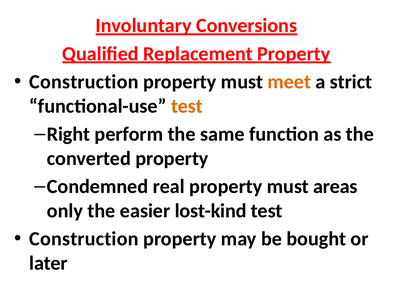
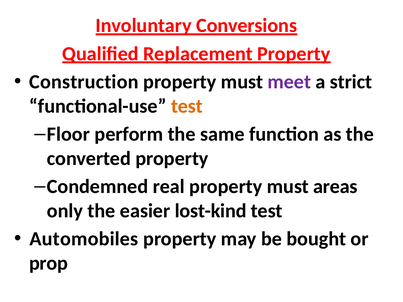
meet colour: orange -> purple (289, 82)
Right: Right -> Floor (68, 134)
Construction: Construction -> Automobiles (84, 239)
later: later -> prop (49, 263)
